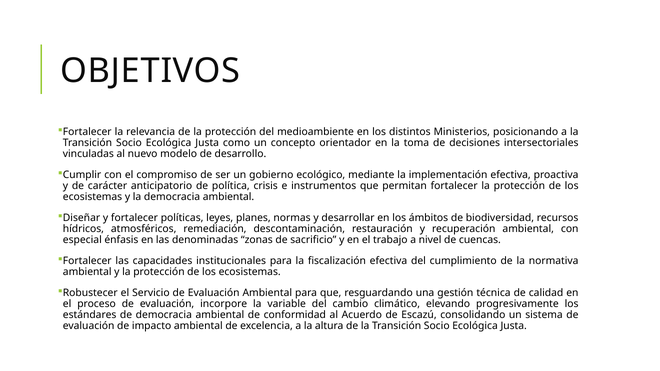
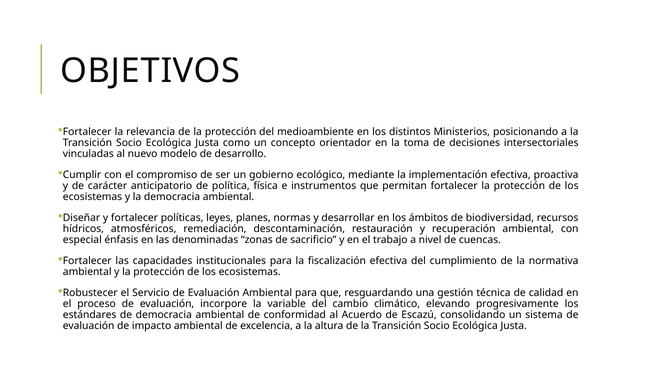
crisis: crisis -> física (266, 186)
